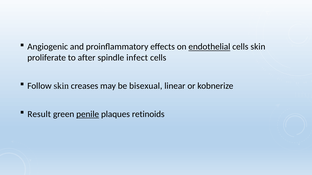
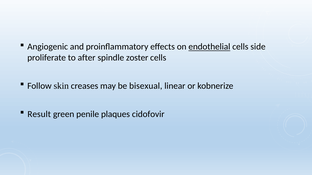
cells skin: skin -> side (258, 47)
infect: infect -> zoster (137, 58)
penile underline: present -> none (88, 114)
retinoids: retinoids -> cidofovir (148, 114)
